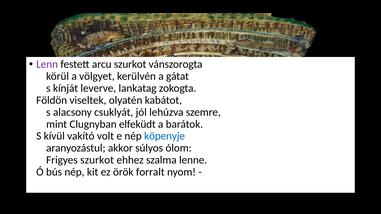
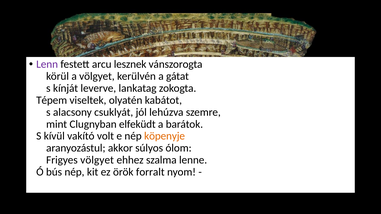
arcu szurkot: szurkot -> lesznek (130, 64)
Földön: Földön -> Tépem (52, 100)
köpenyje colour: blue -> orange (165, 136)
Frigyes szurkot: szurkot -> völgyet (97, 160)
